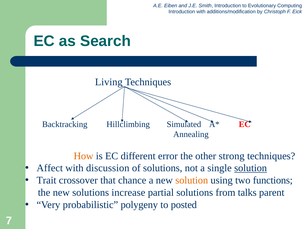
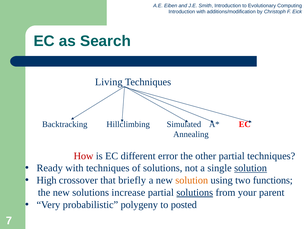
How colour: orange -> red (84, 156)
other strong: strong -> partial (232, 156)
Affect: Affect -> Ready (50, 168)
with discussion: discussion -> techniques (108, 168)
Trait: Trait -> High (47, 180)
chance: chance -> briefly (132, 180)
solutions underline: none -> present (195, 192)
talks: talks -> your (247, 192)
